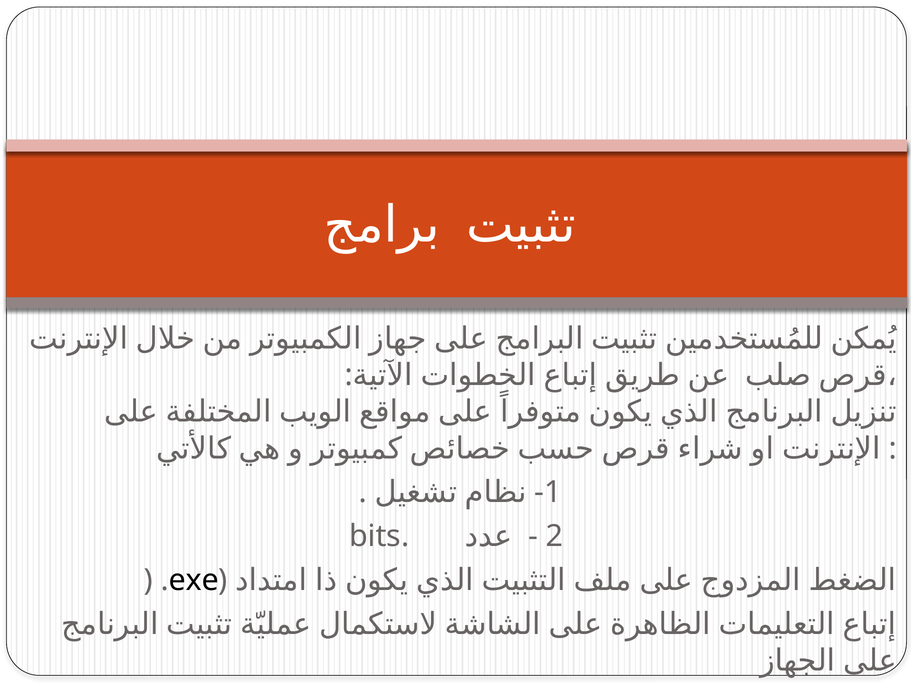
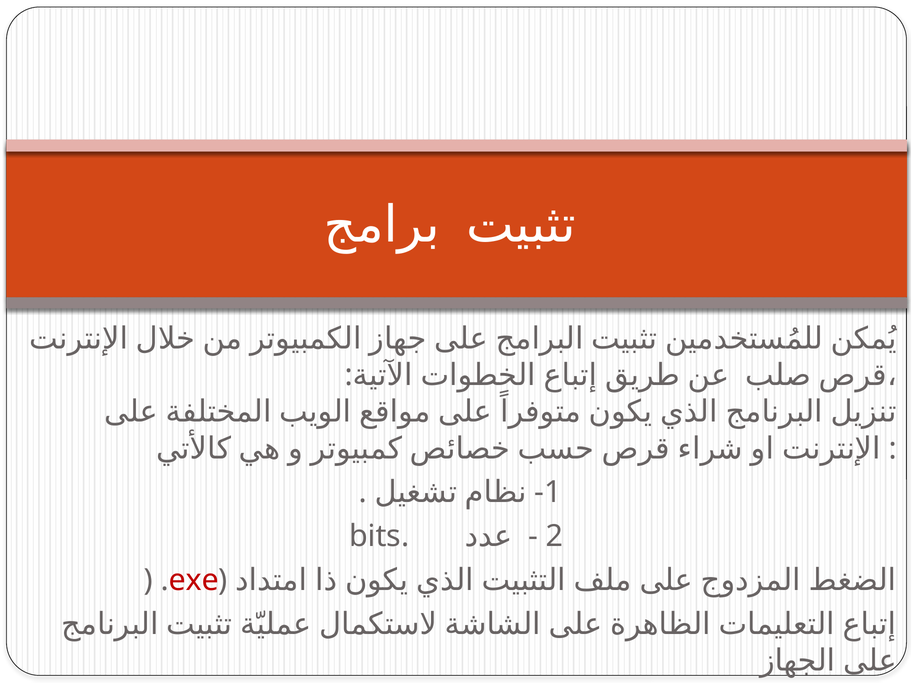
exe colour: black -> red (194, 580)
